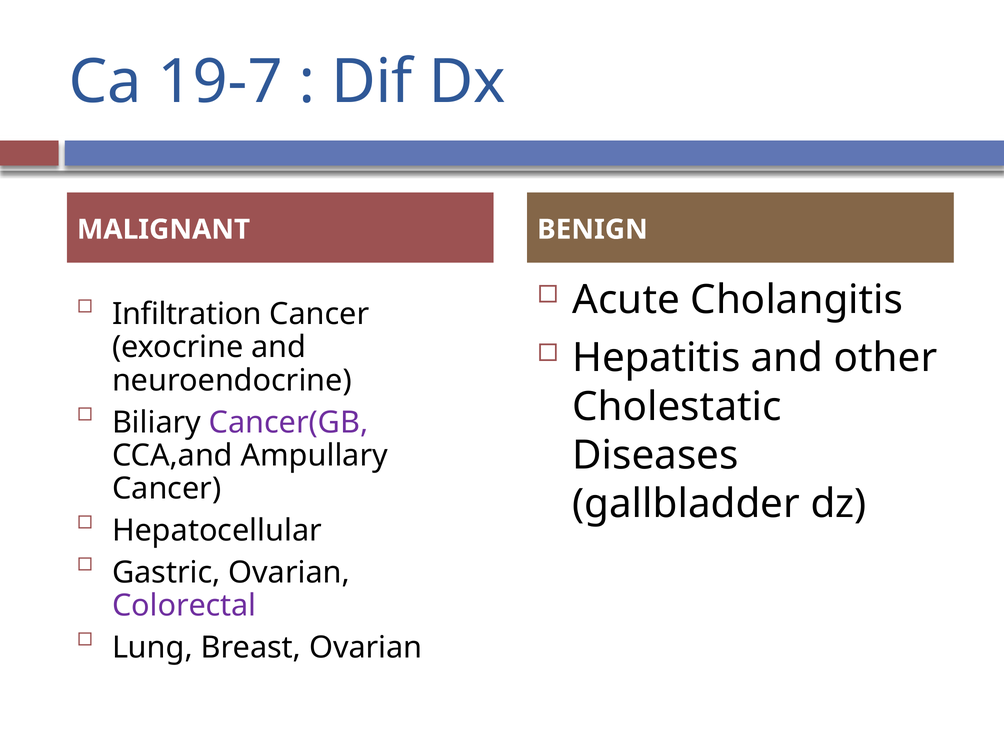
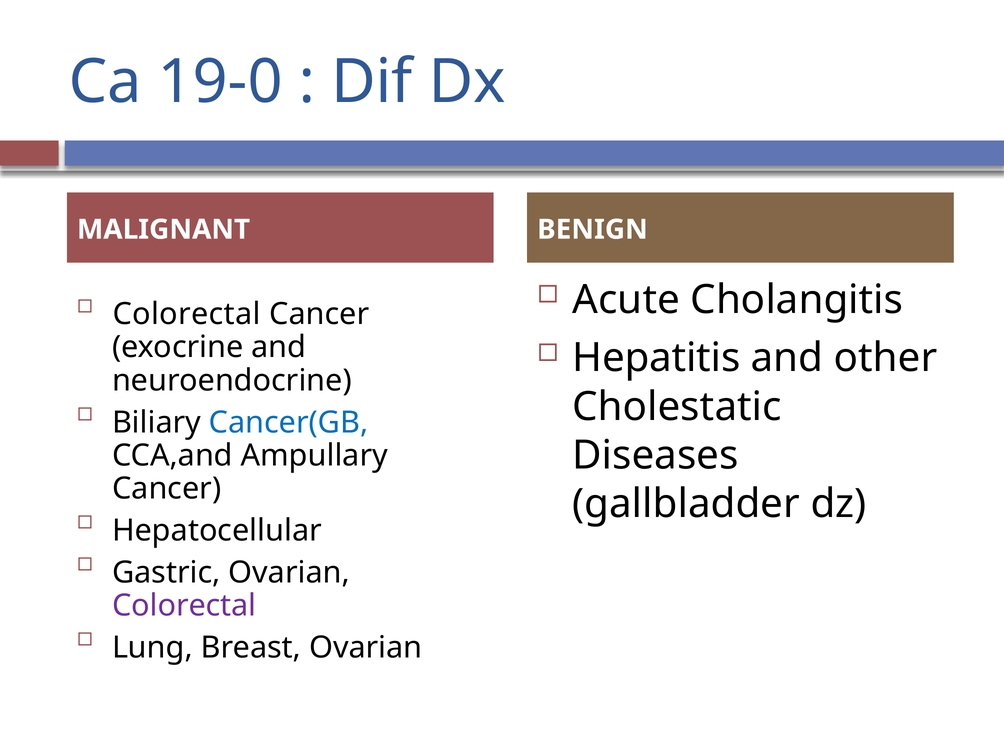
19-7: 19-7 -> 19-0 (220, 82)
Infiltration: Infiltration -> Colorectal (187, 314)
Cancer(GB colour: purple -> blue (289, 422)
